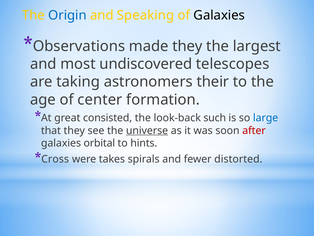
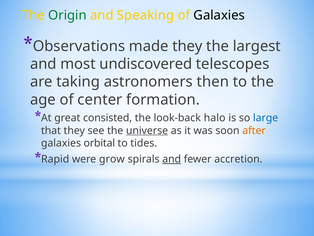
Origin colour: blue -> green (67, 15)
their: their -> then (213, 82)
such: such -> halo (215, 118)
after colour: red -> orange (254, 130)
hints: hints -> tides (144, 143)
Cross: Cross -> Rapid (55, 159)
takes: takes -> grow (112, 159)
and underline: none -> present (172, 159)
distorted: distorted -> accretion (238, 159)
